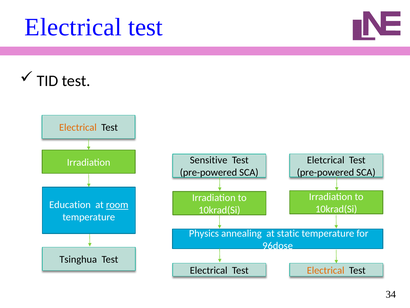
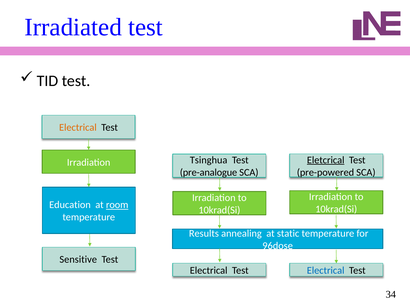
Electrical: Electrical -> Irradiated (73, 27)
Eletcrical underline: none -> present (326, 160)
Sensitive: Sensitive -> Tsinghua (209, 160)
pre-powered: pre-powered -> pre-analogue (209, 172)
Physics: Physics -> Results (204, 233)
Tsinghua: Tsinghua -> Sensitive (78, 259)
Electrical colour: orange -> blue (326, 270)
